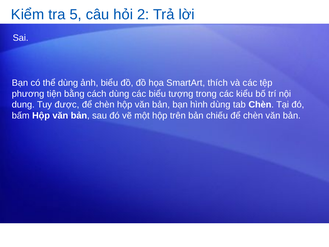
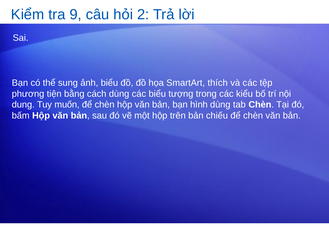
5: 5 -> 9 (76, 15)
thể dùng: dùng -> sung (68, 83)
được: được -> muốn (67, 105)
